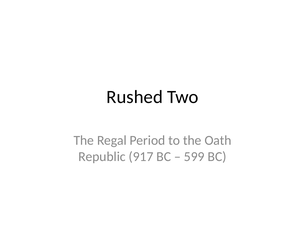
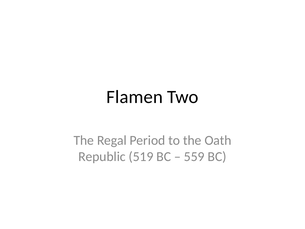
Rushed: Rushed -> Flamen (135, 97)
917: 917 -> 519 (141, 157)
599: 599 -> 559 (194, 157)
